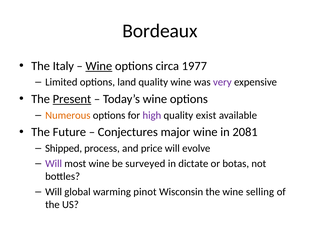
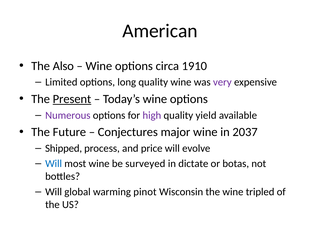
Bordeaux: Bordeaux -> American (160, 31)
Italy: Italy -> Also (63, 66)
Wine underline: present -> none (99, 66)
1977: 1977 -> 1910 (194, 66)
land: land -> long (127, 82)
Numerous colour: orange -> purple (68, 115)
exist: exist -> yield (206, 115)
2081: 2081 -> 2037 (245, 132)
Will colour: purple -> blue (54, 164)
selling: selling -> tripled (260, 192)
